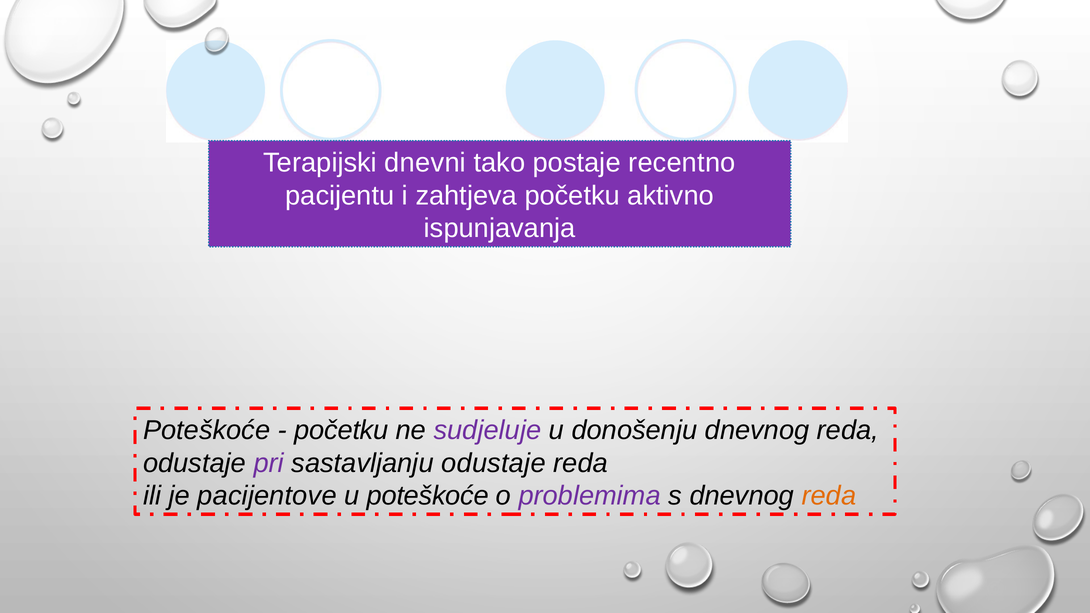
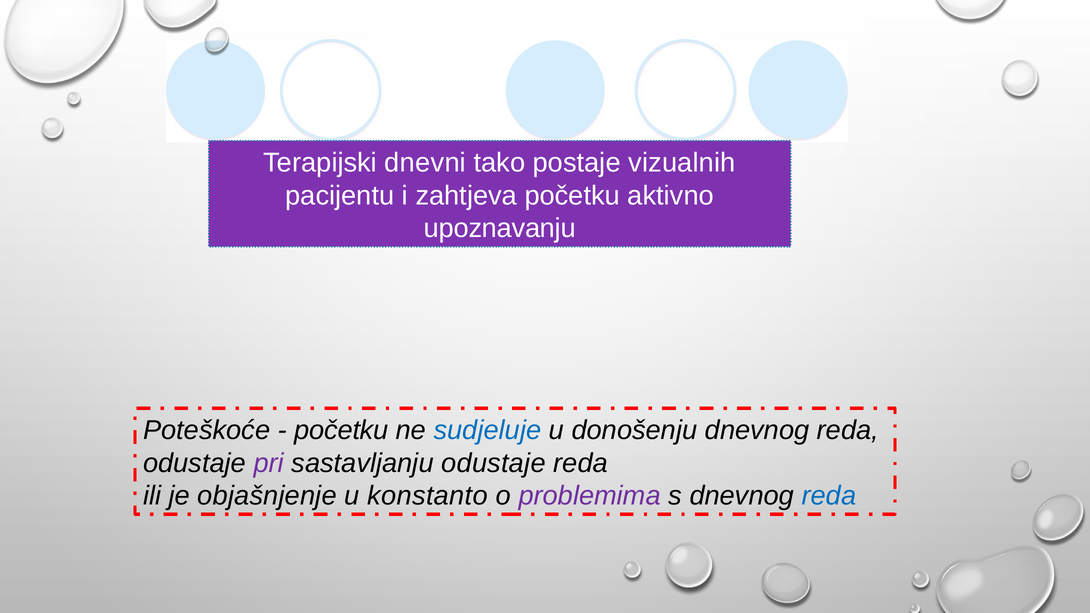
recentno: recentno -> vizualnih (682, 163)
ispunjavanja: ispunjavanja -> upoznavanju (500, 228)
sudjeluje colour: purple -> blue (487, 430)
pacijentove: pacijentove -> objašnjenje (267, 496)
u poteškoće: poteškoće -> konstanto (428, 496)
reda colour: orange -> blue (829, 496)
